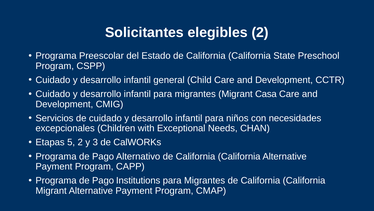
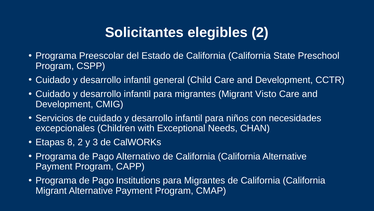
Casa: Casa -> Visto (266, 94)
5: 5 -> 8 (71, 142)
